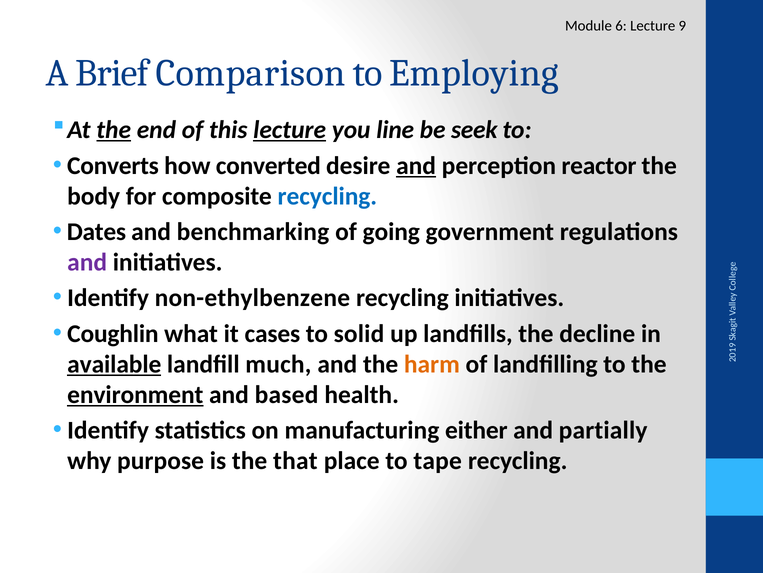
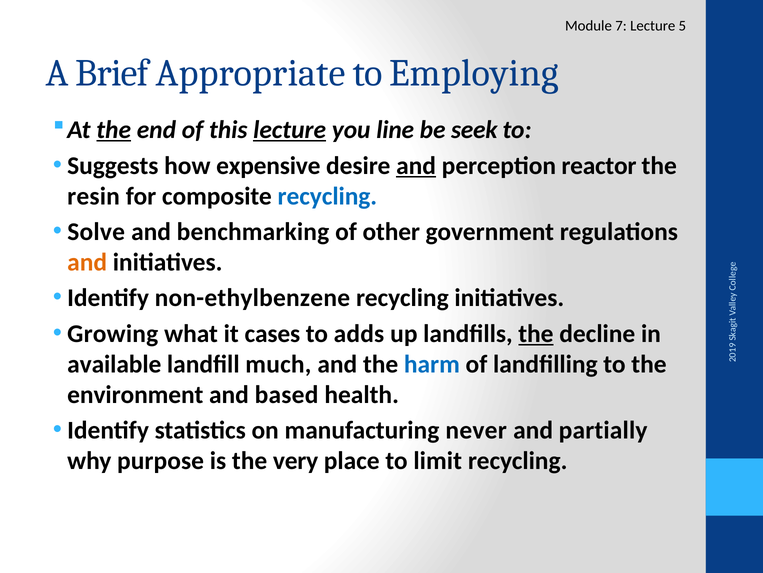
6: 6 -> 7 (621, 26)
Lecture 9: 9 -> 5 (682, 26)
Comparison: Comparison -> Appropriate (251, 73)
Converts: Converts -> Suggests (113, 165)
converted: converted -> expensive (268, 165)
body: body -> resin (94, 196)
Dates: Dates -> Solve (96, 231)
going: going -> other (391, 231)
and colour: purple -> orange (87, 262)
Coughlin: Coughlin -> Growing (113, 333)
solid: solid -> adds (359, 333)
the underline: none -> present (536, 333)
available underline: present -> none (114, 364)
harm colour: orange -> blue (432, 364)
environment underline: present -> none (135, 394)
either: either -> never (476, 430)
that: that -> very (296, 460)
tape: tape -> limit (438, 460)
